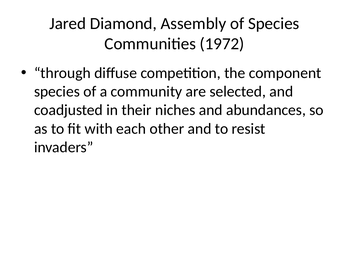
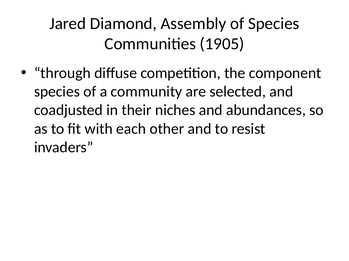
1972: 1972 -> 1905 (222, 44)
